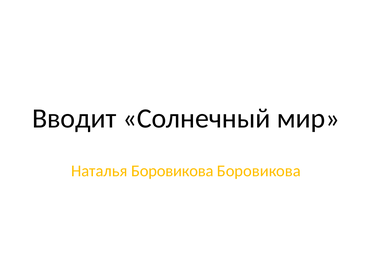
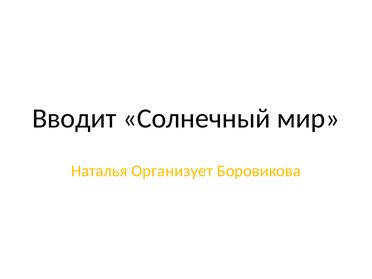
Наталья Боровикова: Боровикова -> Организует (172, 171)
